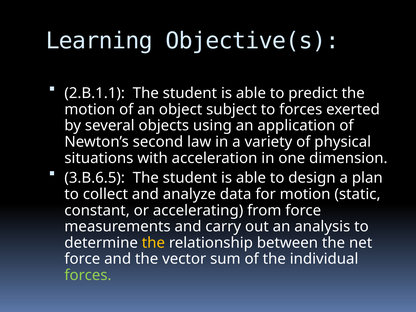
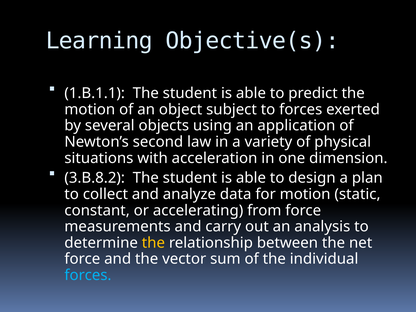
2.B.1.1: 2.B.1.1 -> 1.B.1.1 (95, 93)
3.B.6.5: 3.B.6.5 -> 3.B.8.2 (95, 178)
forces colour: light green -> light blue (88, 275)
